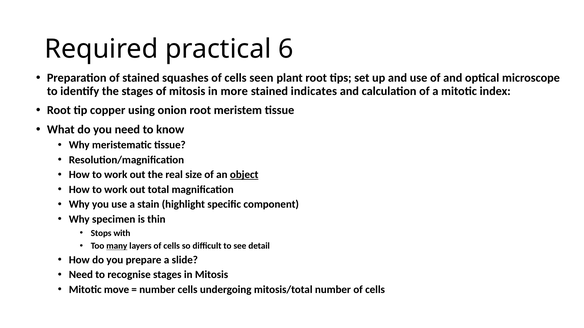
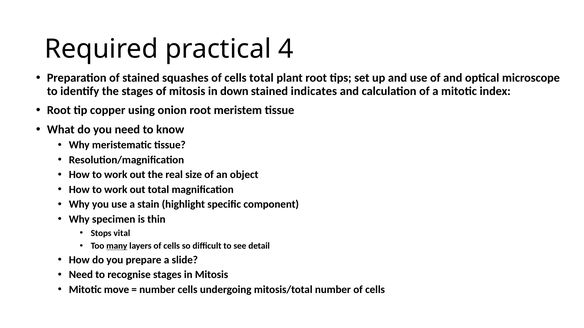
6: 6 -> 4 (286, 49)
cells seen: seen -> total (261, 78)
more: more -> down (234, 91)
object underline: present -> none (244, 175)
with: with -> vital (122, 233)
